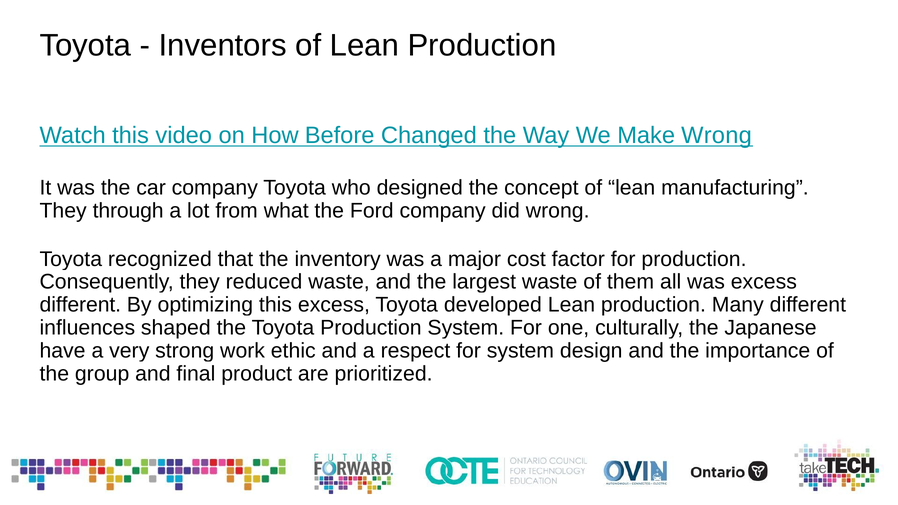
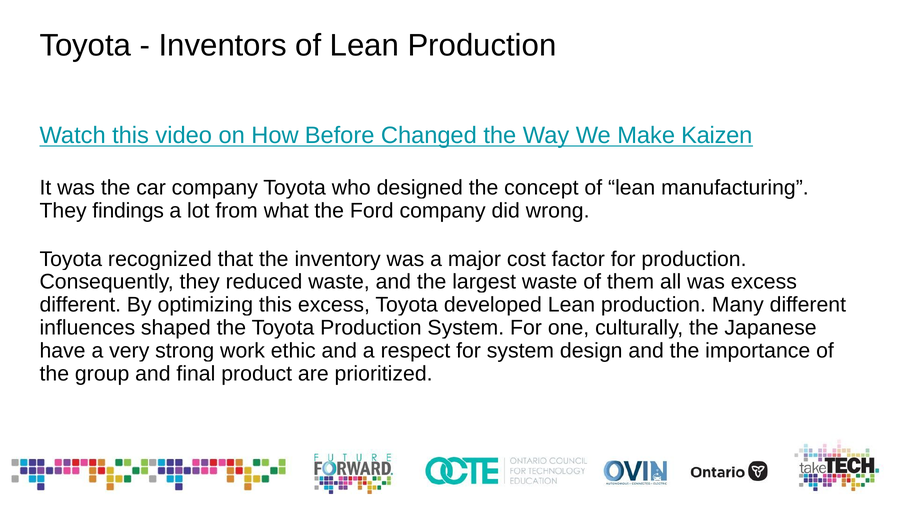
Make Wrong: Wrong -> Kaizen (717, 136)
through: through -> findings (128, 211)
